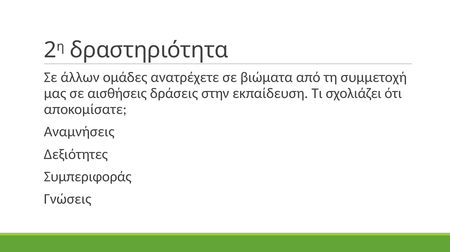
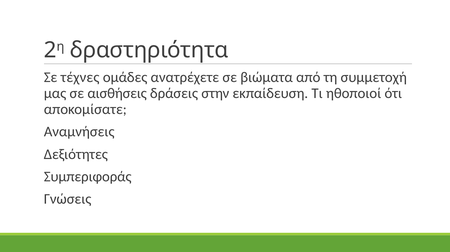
άλλων: άλλων -> τέχνες (80, 77)
σχολιάζει: σχολιάζει -> ηθοποιοί (354, 93)
